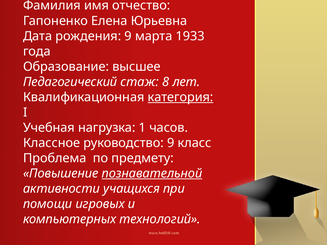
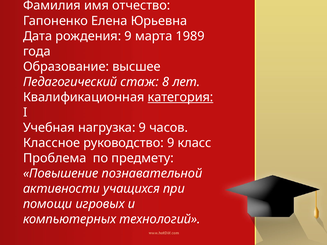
1933: 1933 -> 1989 (190, 36)
нагрузка 1: 1 -> 9 (142, 128)
познавательной underline: present -> none (152, 174)
